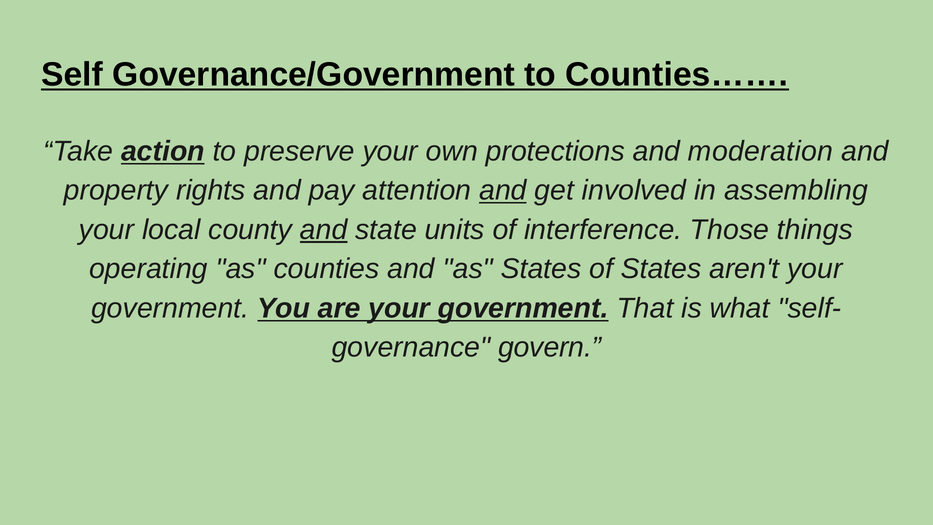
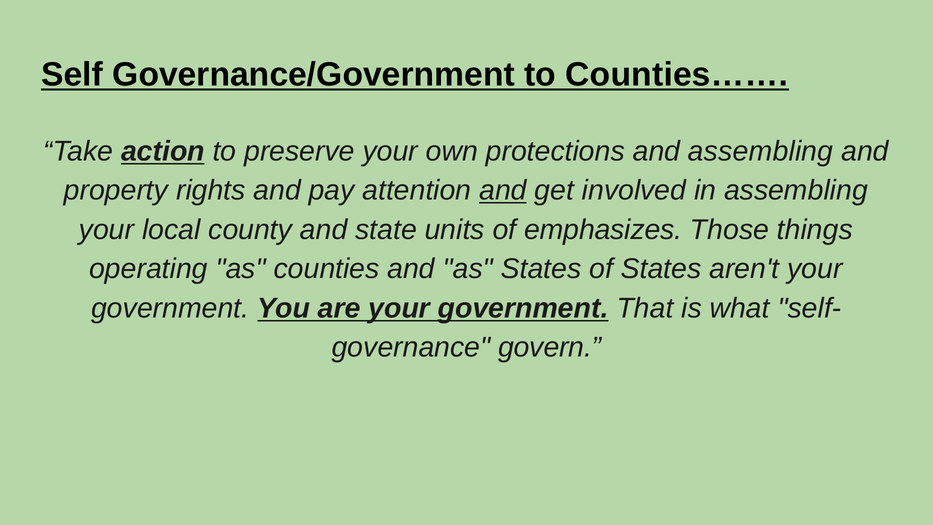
and moderation: moderation -> assembling (761, 151)
and underline: present -> none (324, 230)
interference: interference -> emphasizes (603, 230)
